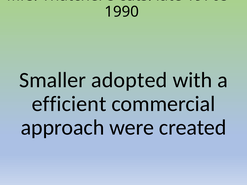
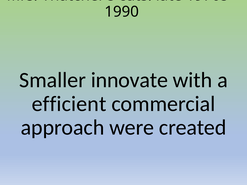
adopted: adopted -> innovate (129, 80)
